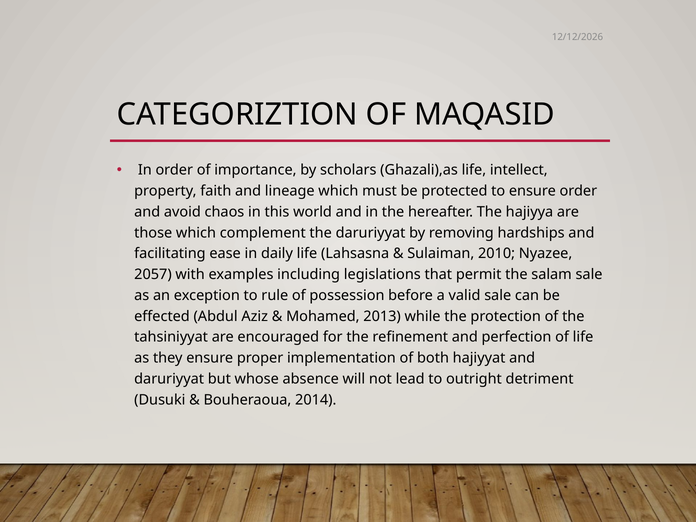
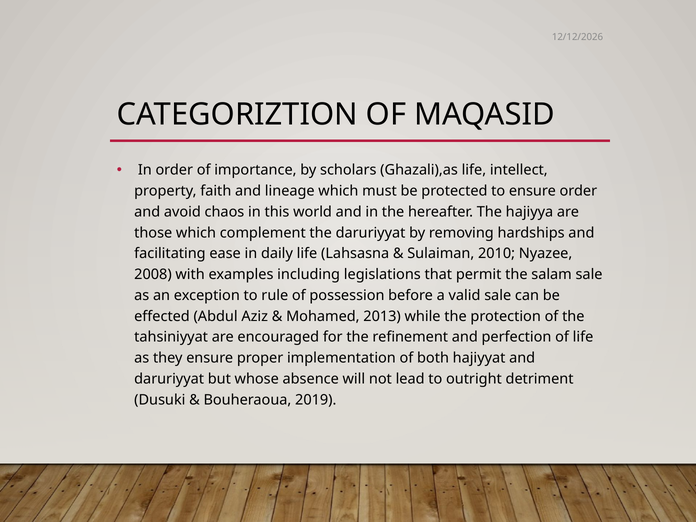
2057: 2057 -> 2008 (153, 274)
2014: 2014 -> 2019 (316, 400)
